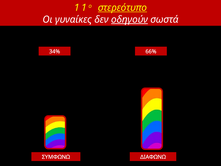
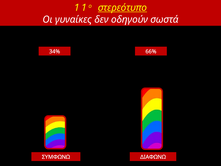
οδηγούν underline: present -> none (130, 19)
